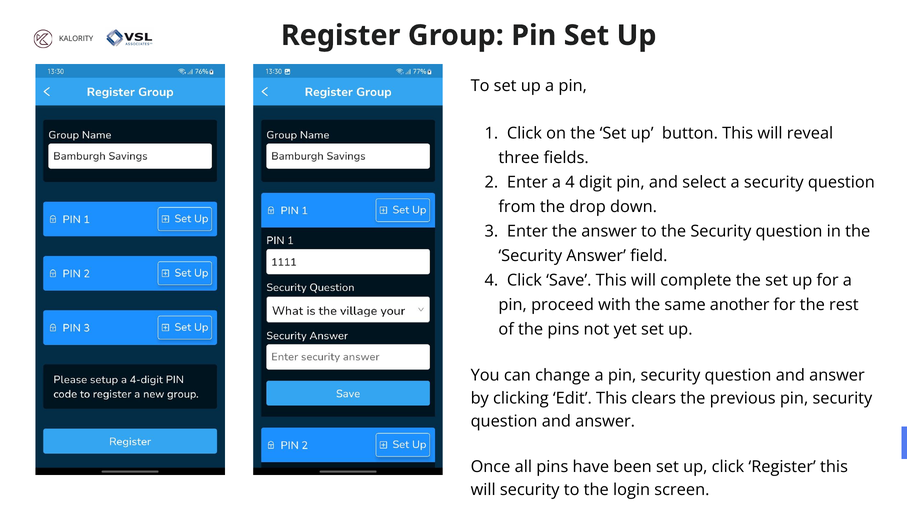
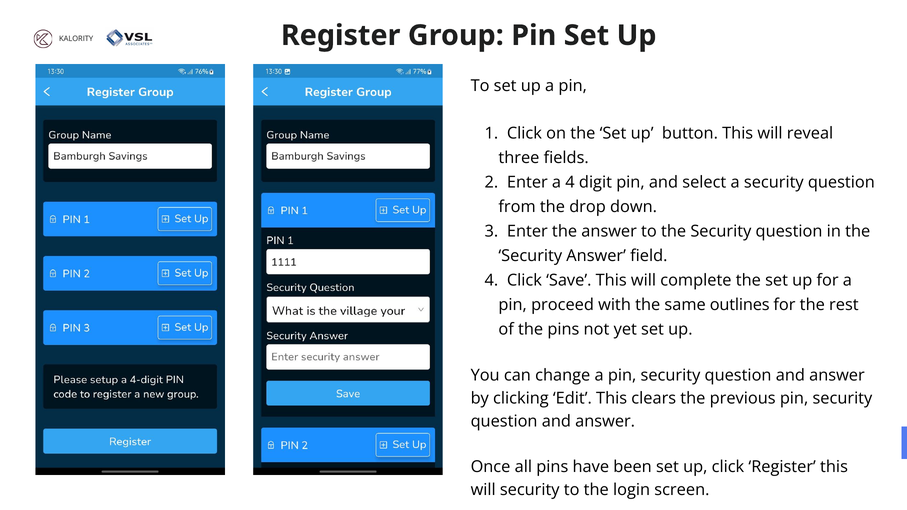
another: another -> outlines (740, 305)
